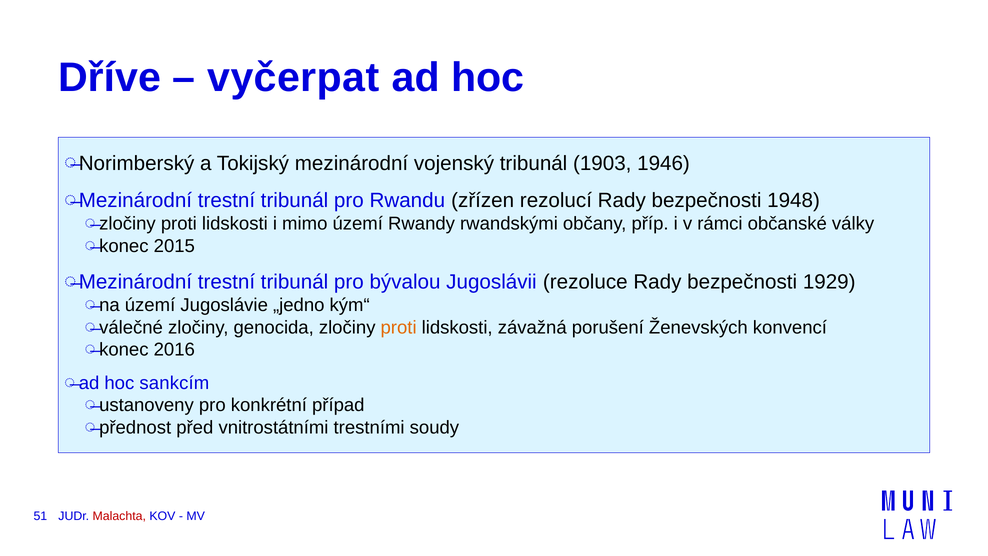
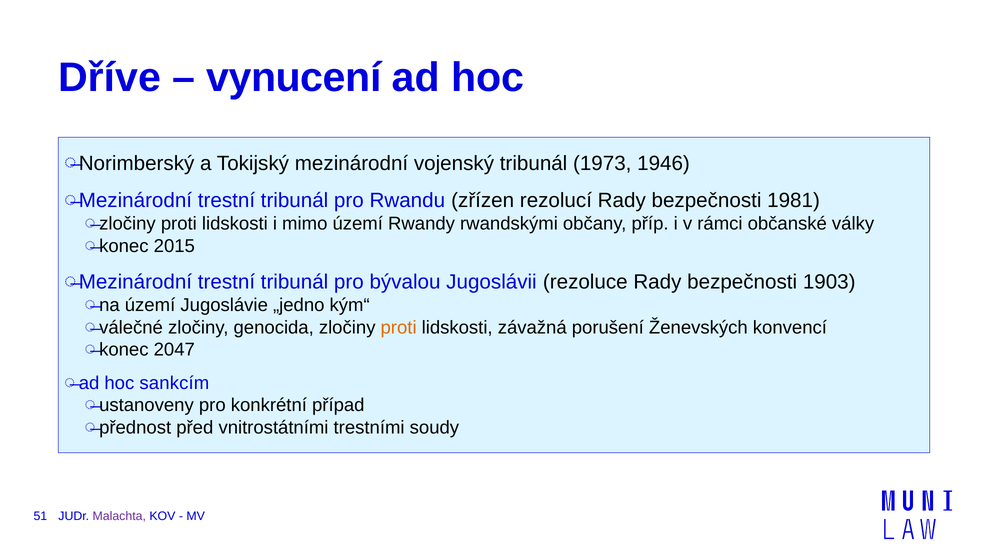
vyčerpat: vyčerpat -> vynucení (294, 78)
1903: 1903 -> 1973 (602, 163)
1948: 1948 -> 1981 (794, 200)
1929: 1929 -> 1903 (829, 282)
2016: 2016 -> 2047 (174, 350)
Malachta colour: red -> purple (119, 516)
